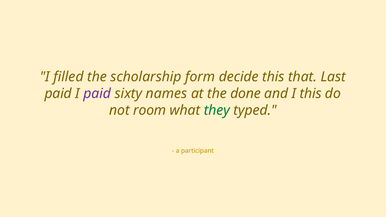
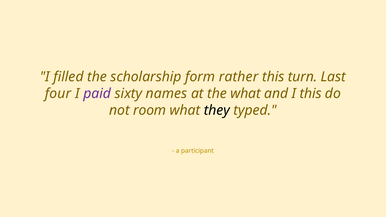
decide: decide -> rather (239, 77)
that: that -> turn (303, 77)
paid: paid -> four (58, 94)
the done: done -> what (246, 94)
they colour: green -> black (217, 110)
